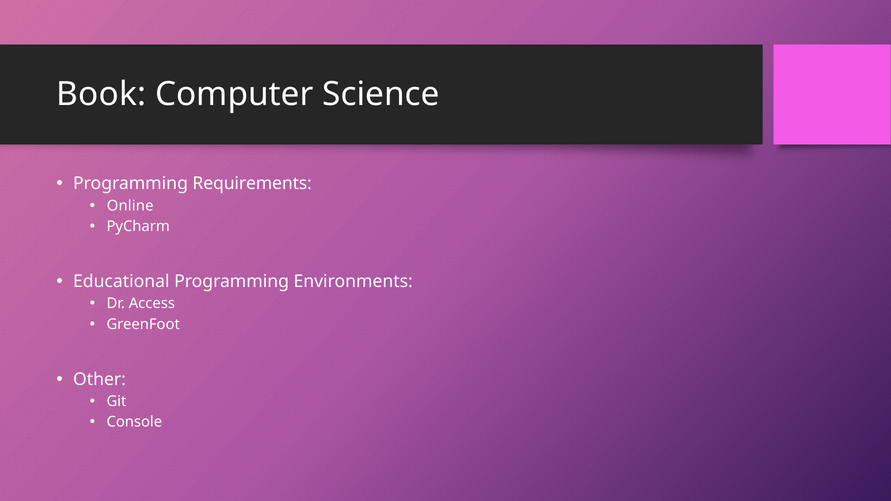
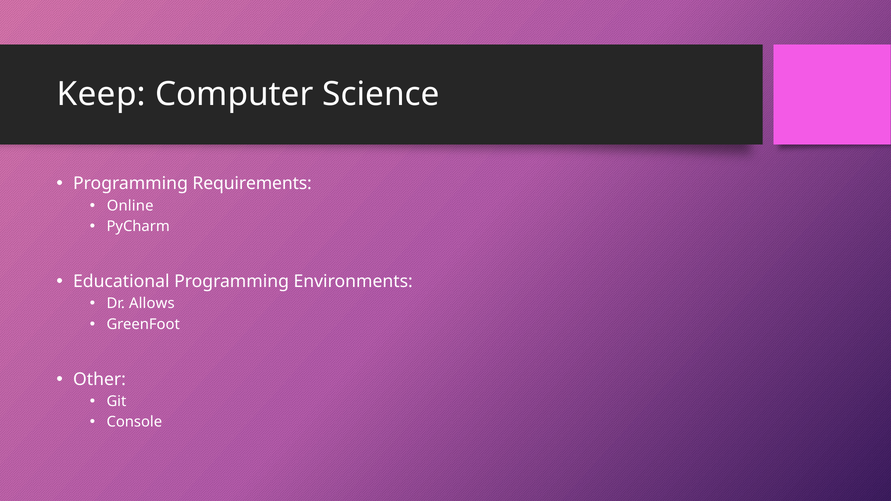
Book: Book -> Keep (101, 94)
Access: Access -> Allows (152, 304)
